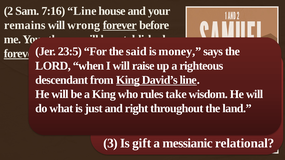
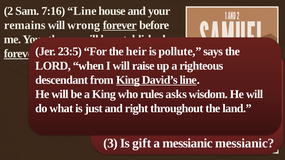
said: said -> heir (136, 52)
money: money -> pollute (180, 52)
take: take -> asks (176, 94)
messianic relational: relational -> messianic (245, 143)
